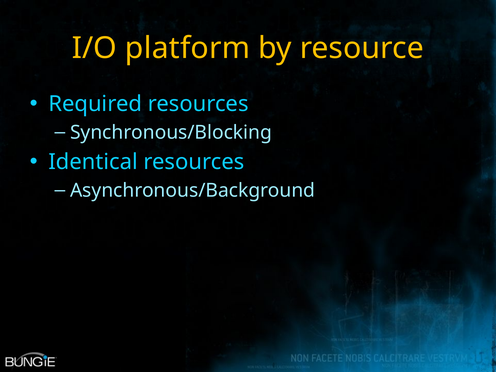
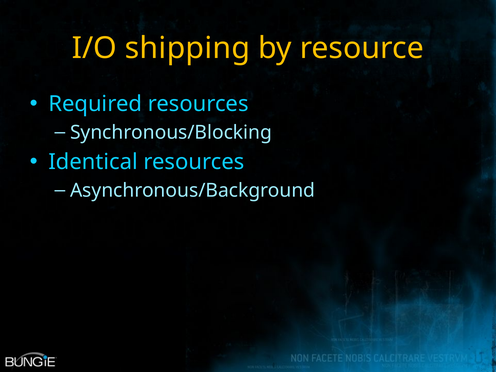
platform: platform -> shipping (188, 48)
